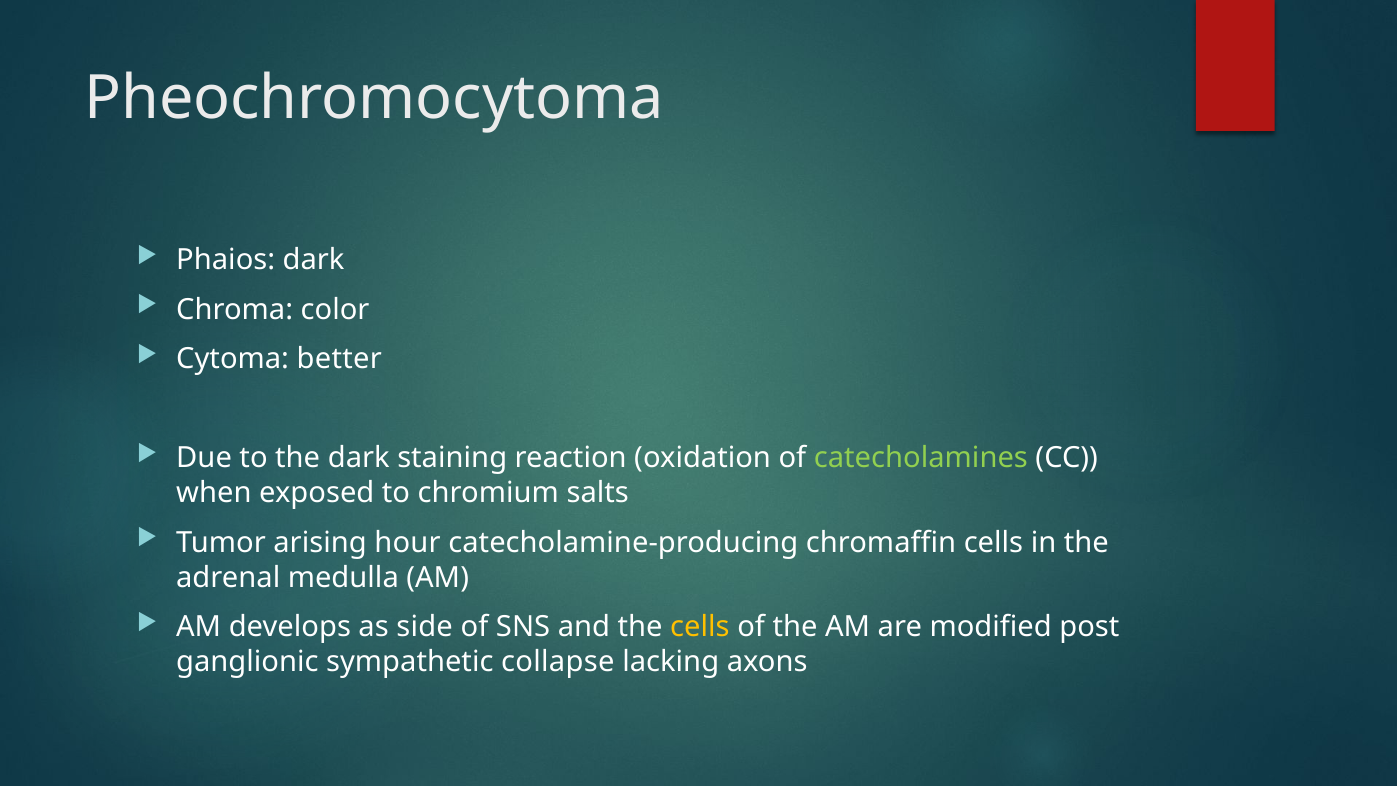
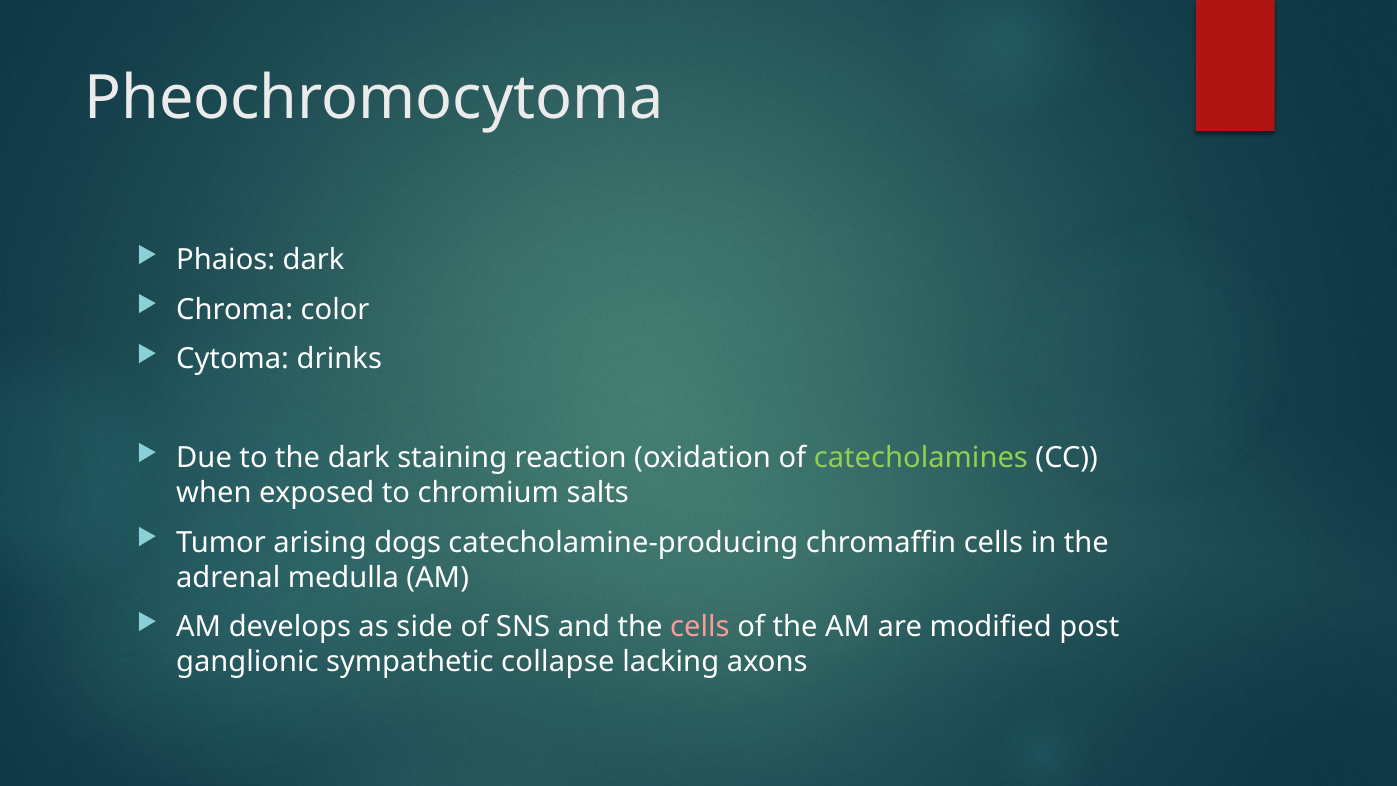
better: better -> drinks (339, 359)
hour: hour -> dogs (408, 542)
cells colour: yellow -> pink (700, 627)
